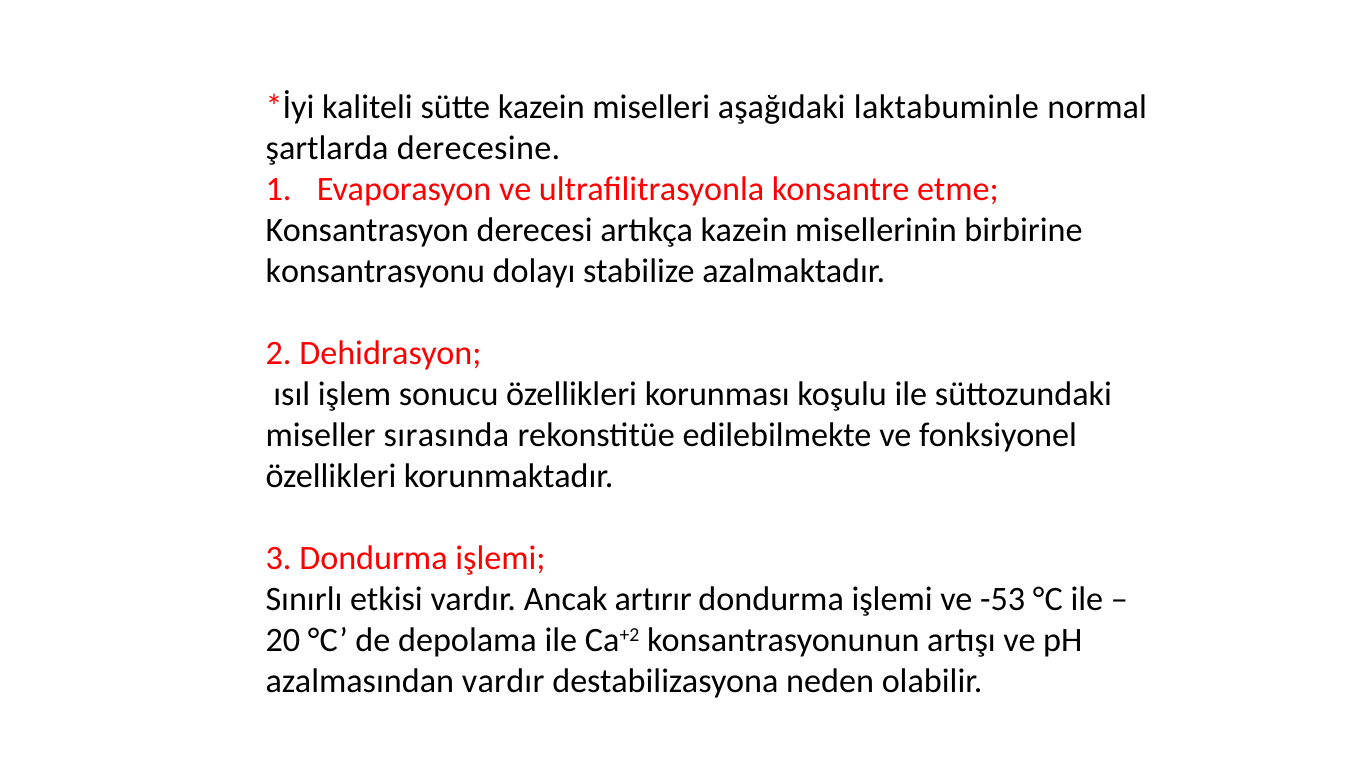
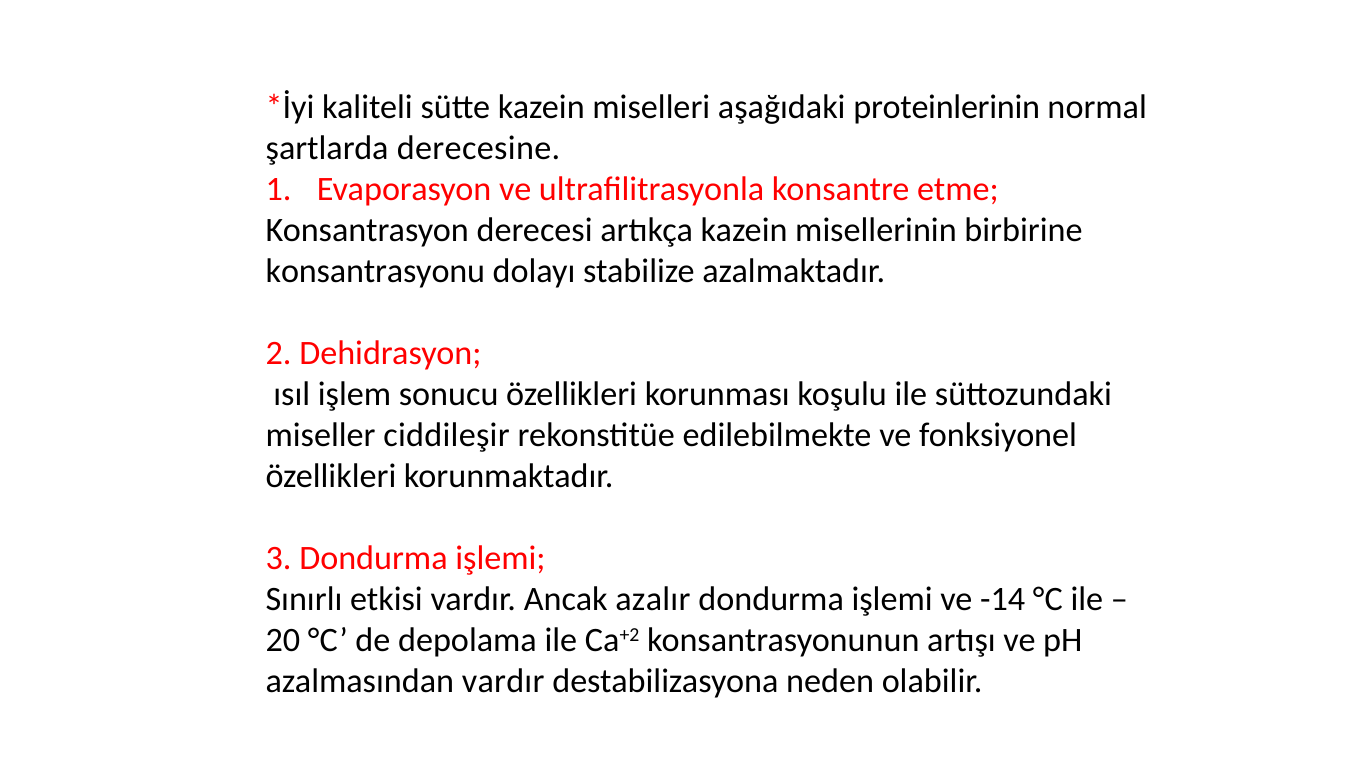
laktabuminle: laktabuminle -> proteinlerinin (947, 107)
sırasında: sırasında -> ciddileşir (447, 435)
artırır: artırır -> azalır (653, 599)
-53: -53 -> -14 (1003, 599)
